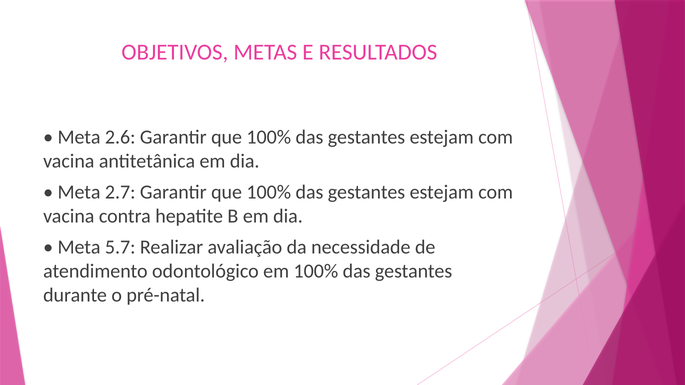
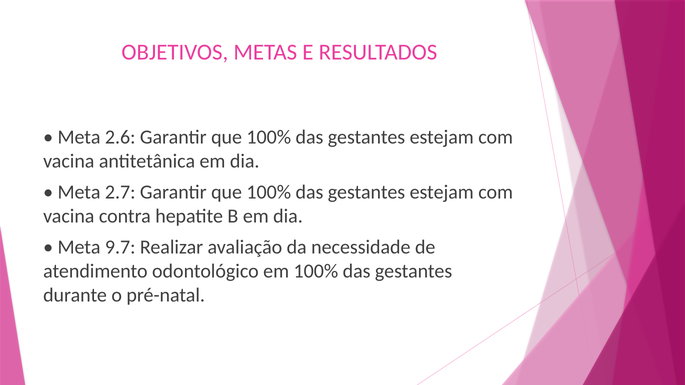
5.7: 5.7 -> 9.7 (120, 247)
